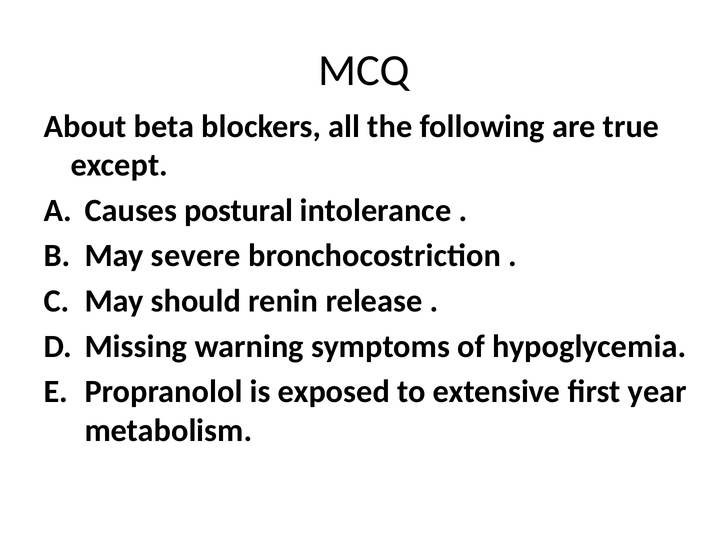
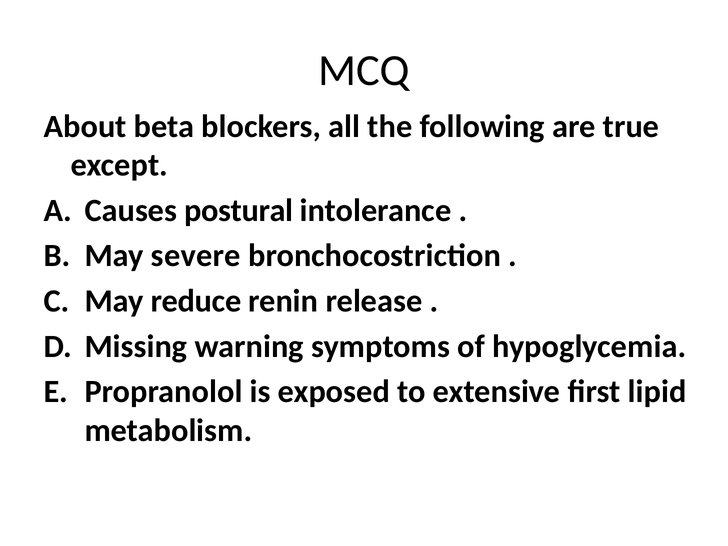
should: should -> reduce (196, 301)
year: year -> lipid (657, 392)
